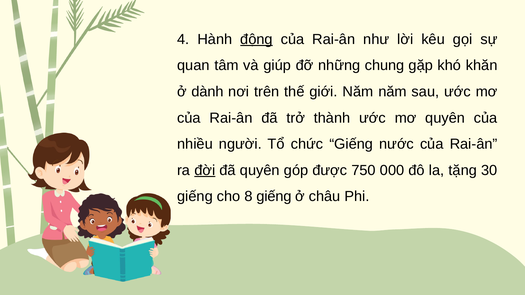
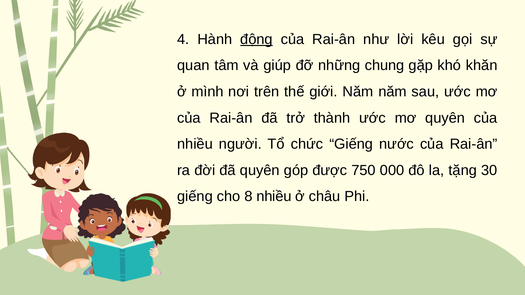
dành: dành -> mình (208, 92)
đời underline: present -> none (205, 170)
8 giếng: giếng -> nhiều (274, 197)
